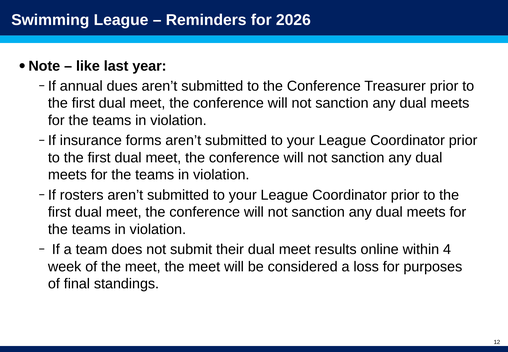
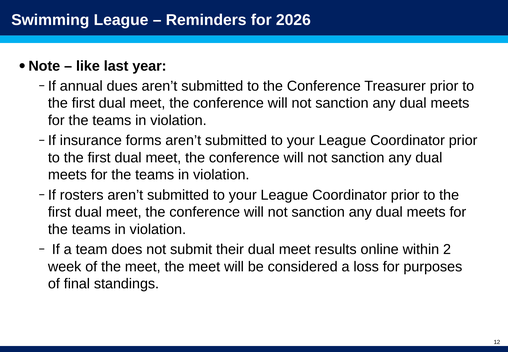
4: 4 -> 2 (447, 249)
